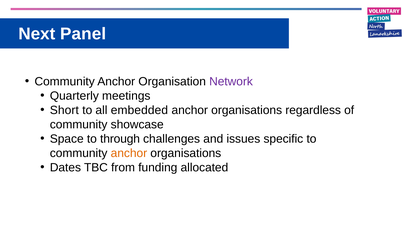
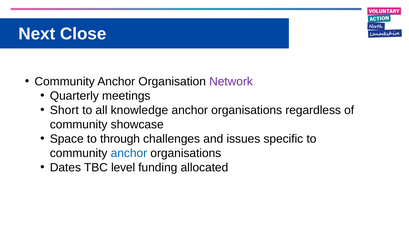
Panel: Panel -> Close (83, 34)
embedded: embedded -> knowledge (139, 110)
anchor colour: orange -> blue (129, 153)
from: from -> level (123, 168)
